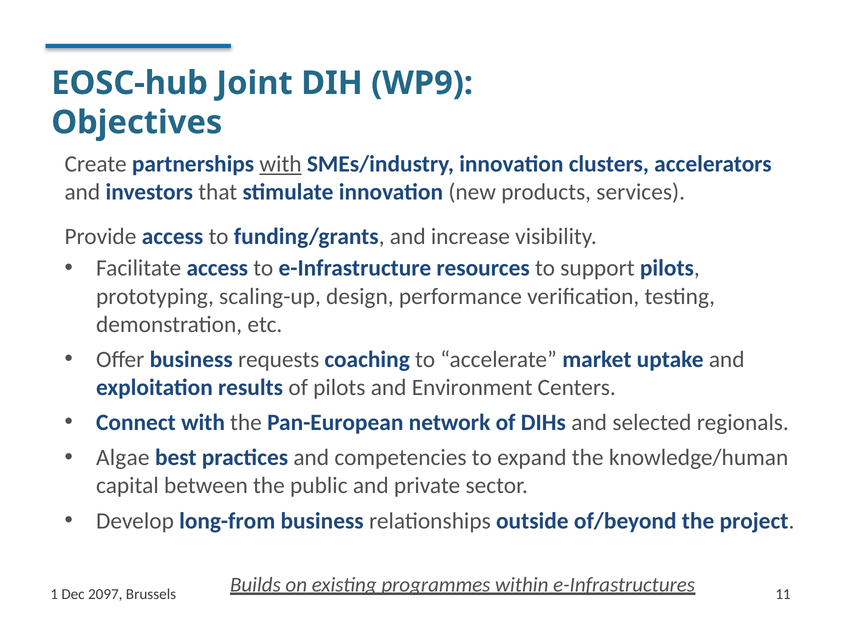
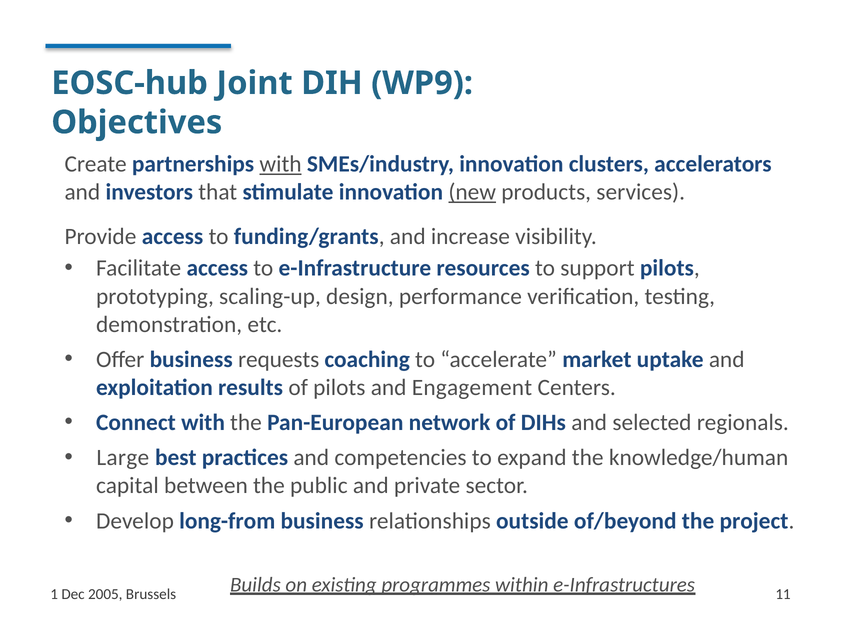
new underline: none -> present (472, 192)
Environment: Environment -> Engagement (472, 387)
Algae: Algae -> Large (123, 457)
2097: 2097 -> 2005 (105, 594)
